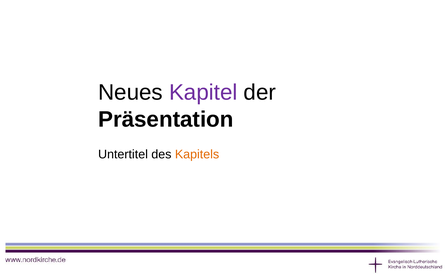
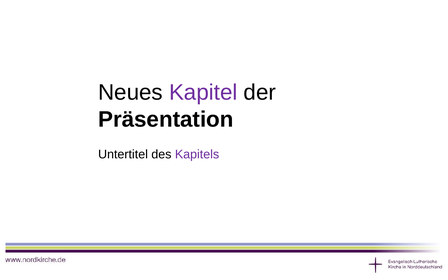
Kapitels colour: orange -> purple (197, 155)
